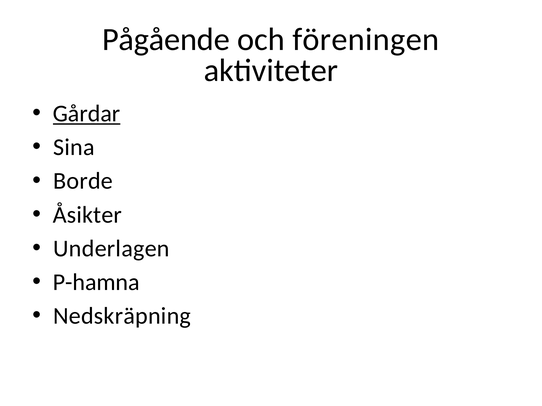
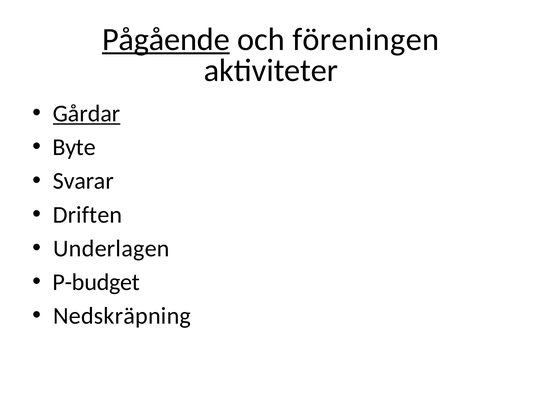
Pågående underline: none -> present (166, 39)
Sina: Sina -> Byte (74, 147)
Borde: Borde -> Svarar (83, 181)
Åsikter: Åsikter -> Driften (87, 215)
P-hamna: P-hamna -> P-budget (96, 283)
